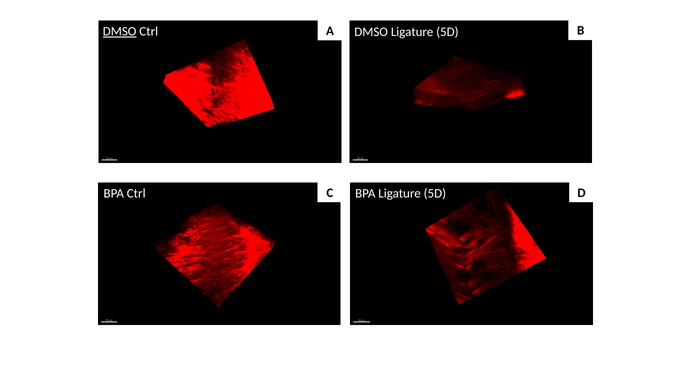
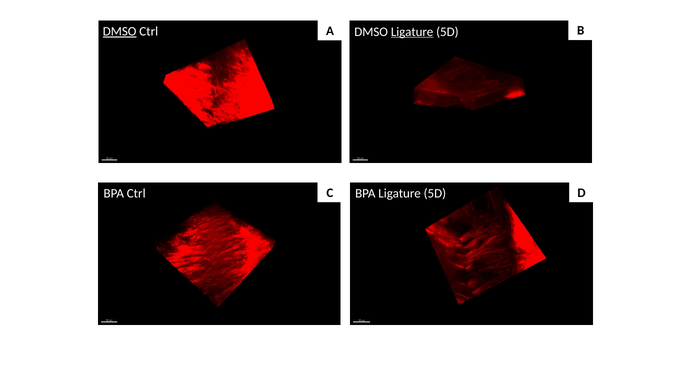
Ligature underline: none -> present (412, 32)
